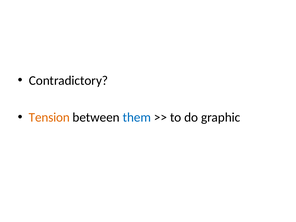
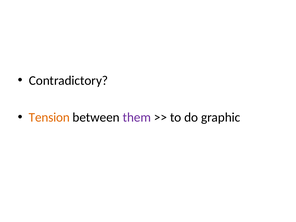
them colour: blue -> purple (137, 117)
